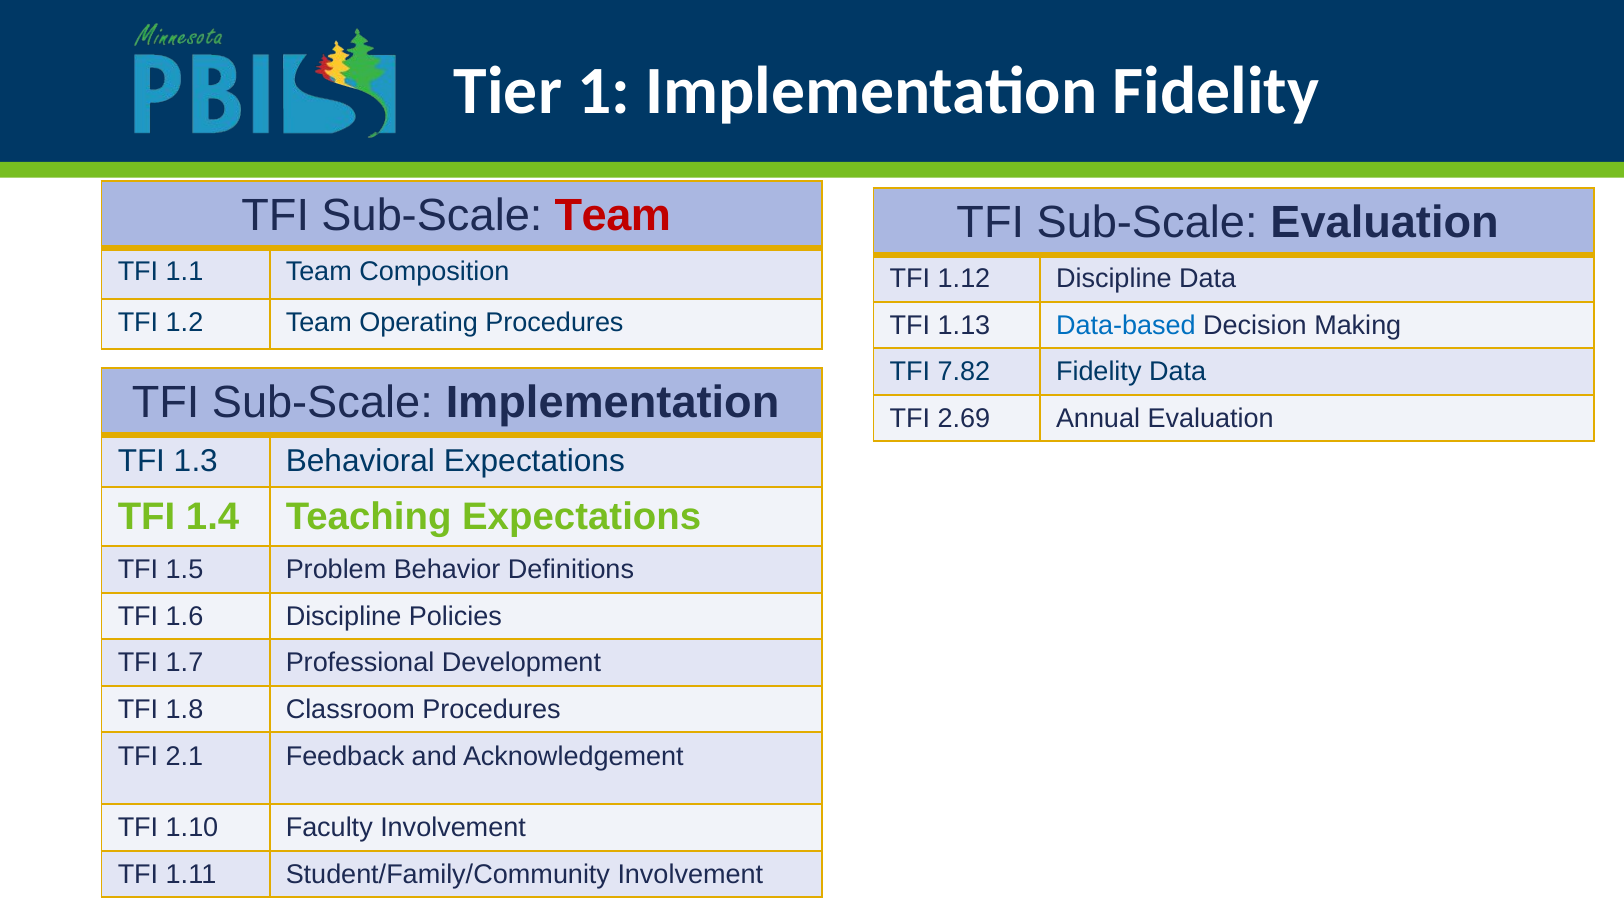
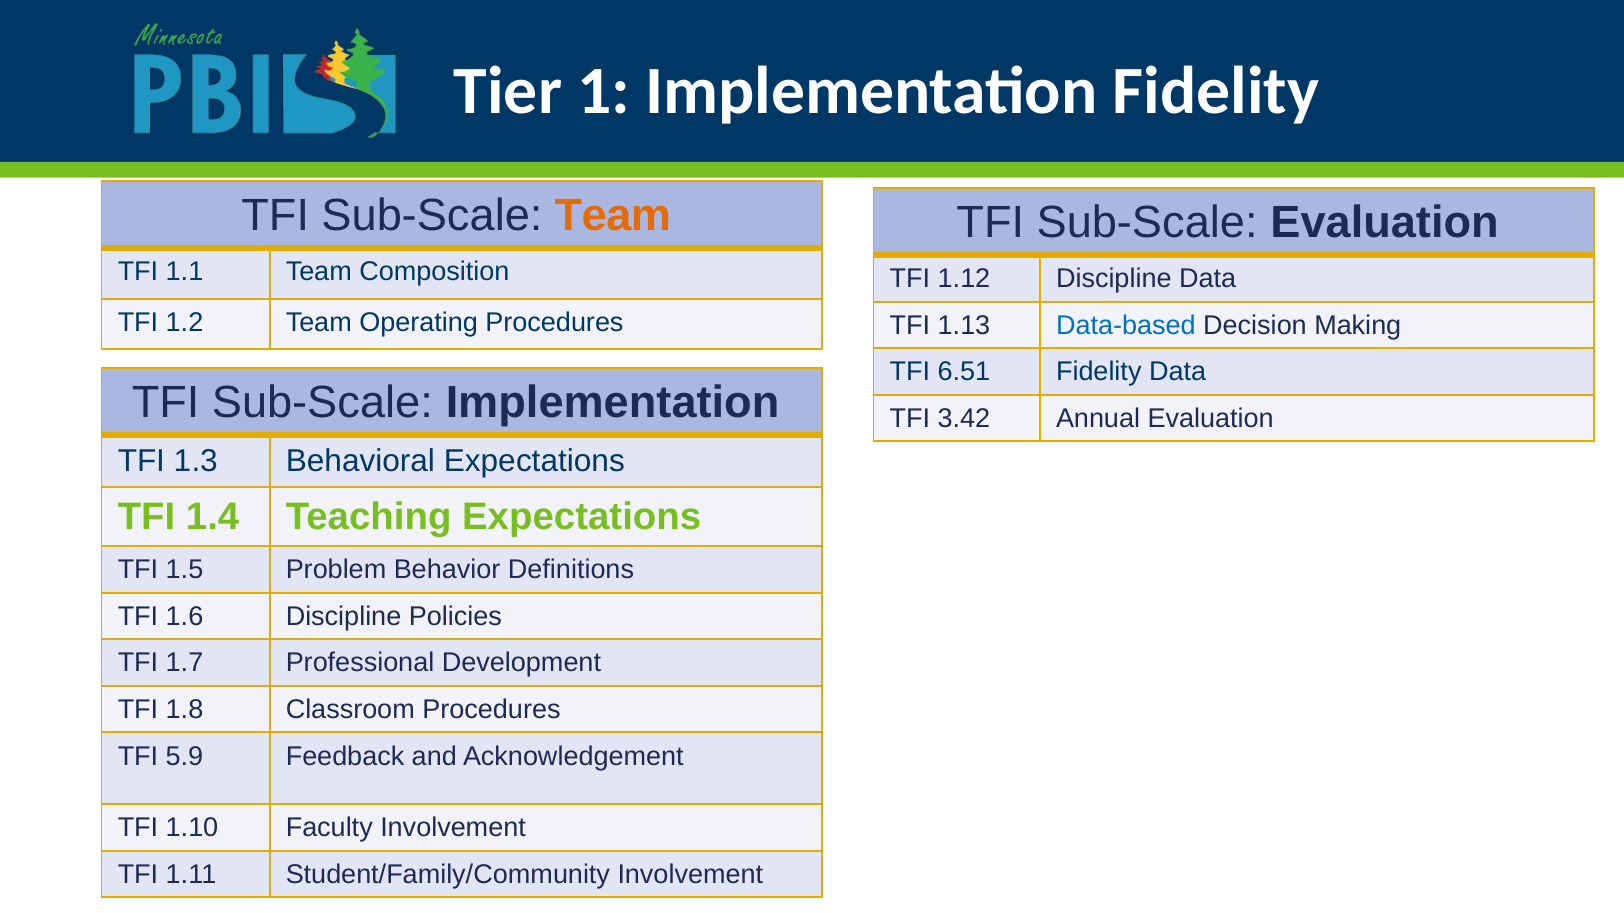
Team colour: red -> orange (613, 215)
7.82: 7.82 -> 6.51 (964, 372)
2.69: 2.69 -> 3.42 (964, 419)
2.1: 2.1 -> 5.9 (184, 757)
